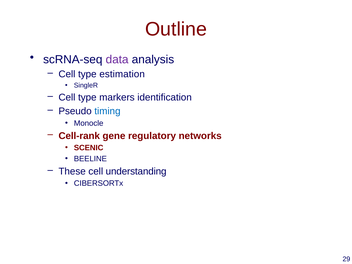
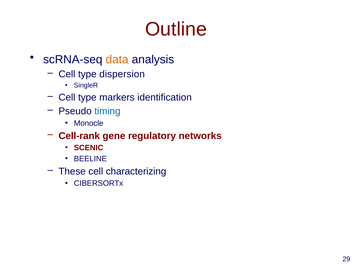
data colour: purple -> orange (117, 59)
estimation: estimation -> dispersion (122, 74)
understanding: understanding -> characterizing (136, 171)
